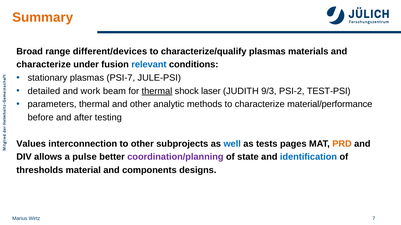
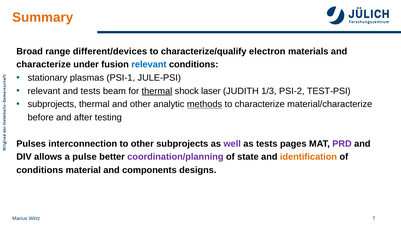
characterize/qualify plasmas: plasmas -> electron (267, 52)
PSI-7: PSI-7 -> PSI-1 (121, 78)
detailed: detailed -> relevant (44, 91)
and work: work -> tests (90, 91)
9/3: 9/3 -> 1/3 (269, 91)
parameters: parameters -> subprojects (52, 104)
methods underline: none -> present (205, 104)
material/performance: material/performance -> material/characterize (330, 104)
Values: Values -> Pulses (31, 144)
well colour: blue -> purple (232, 144)
PRD colour: orange -> purple (342, 144)
identification colour: blue -> orange (308, 157)
thresholds: thresholds -> conditions (40, 171)
